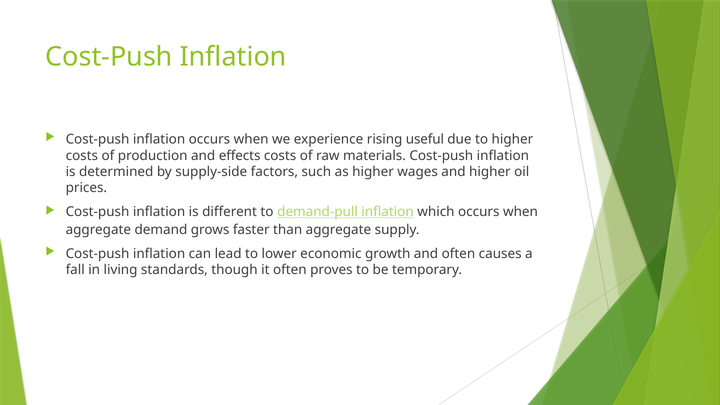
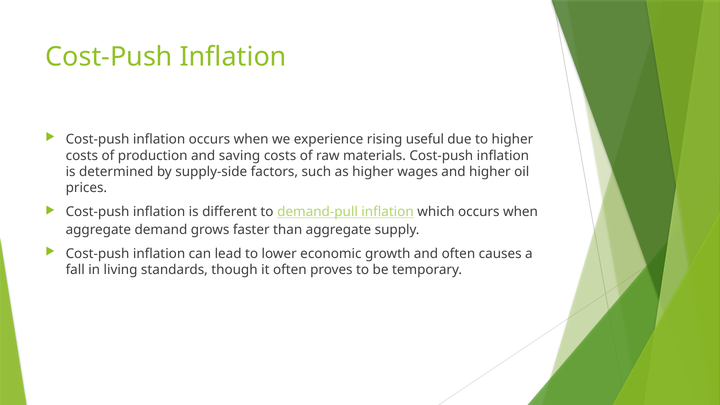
effects: effects -> saving (240, 156)
